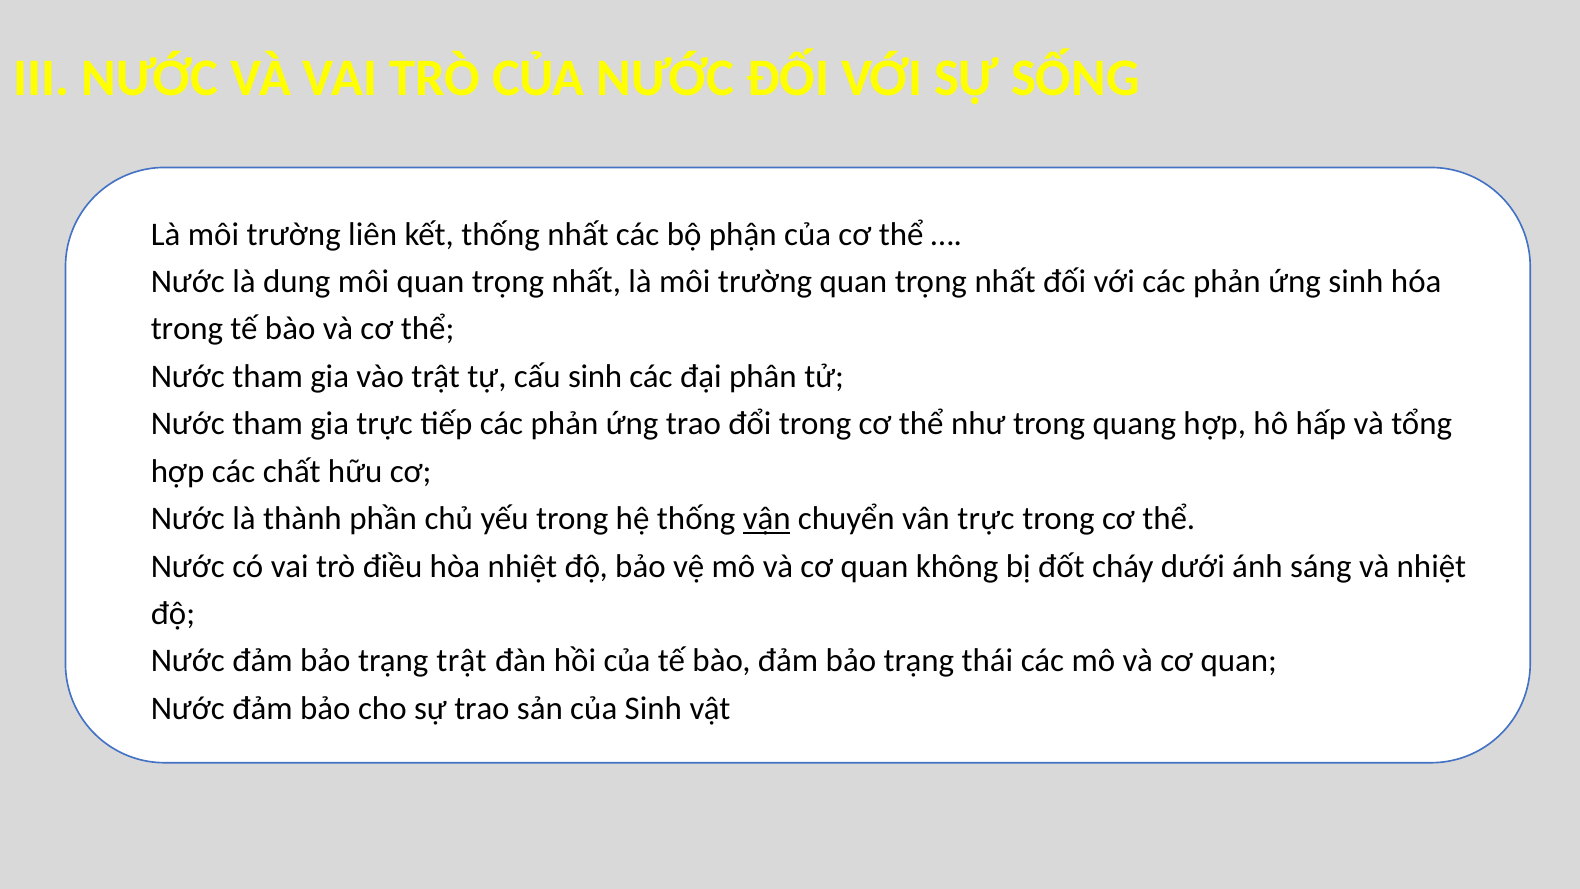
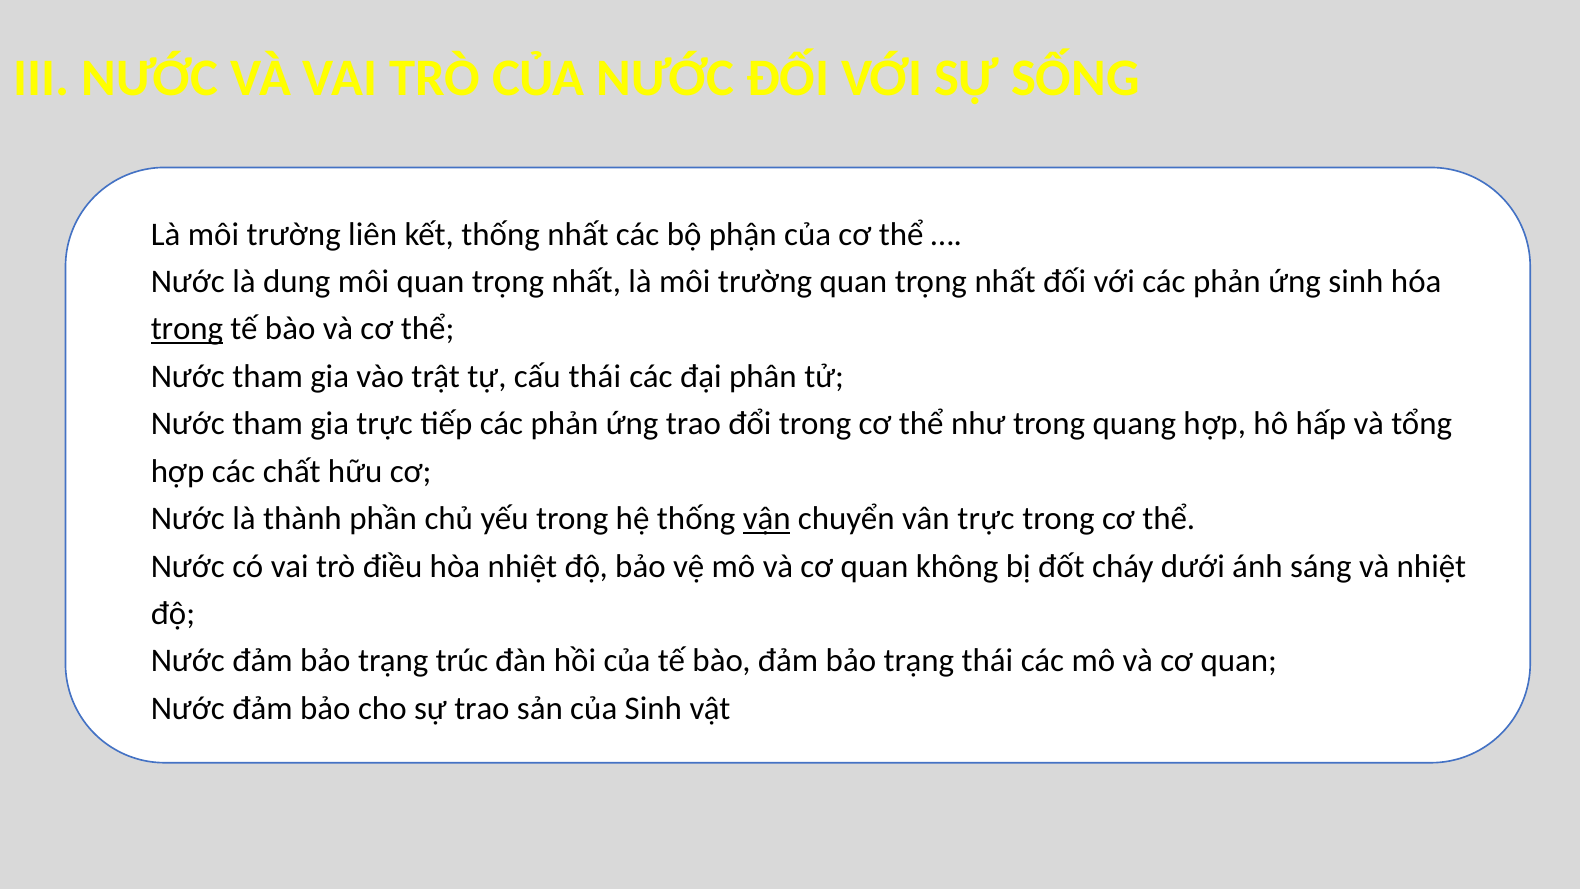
trong underline: none -> present (187, 329)
cấu sinh: sinh -> thái (595, 376)
trạng trật: trật -> trúc (462, 661)
